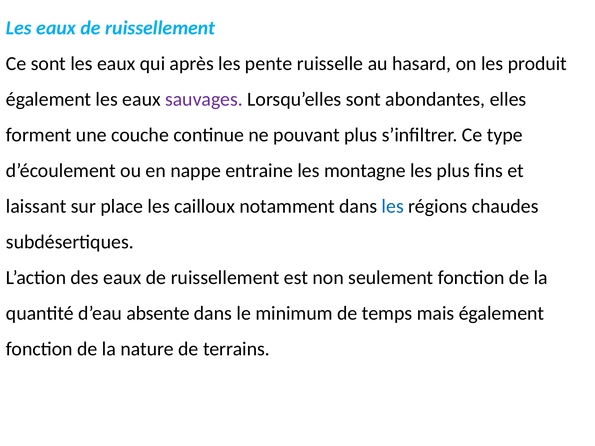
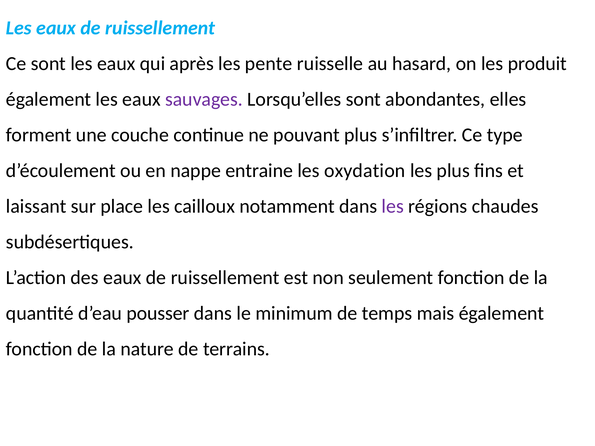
montagne: montagne -> oxydation (365, 171)
les colour: blue -> purple (393, 207)
absente: absente -> pousser (158, 314)
